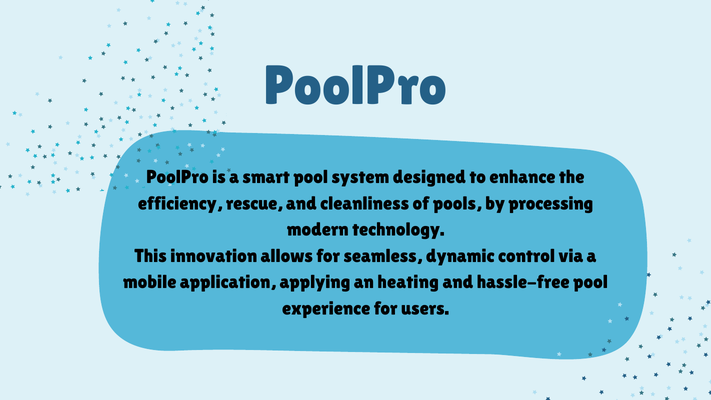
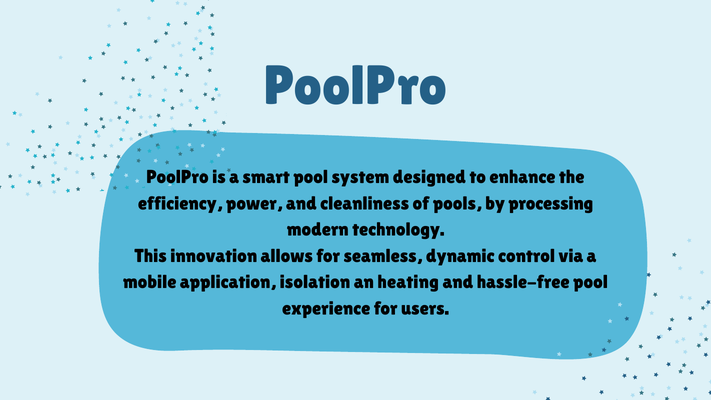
rescue: rescue -> power (254, 203)
applying: applying -> isolation (315, 282)
